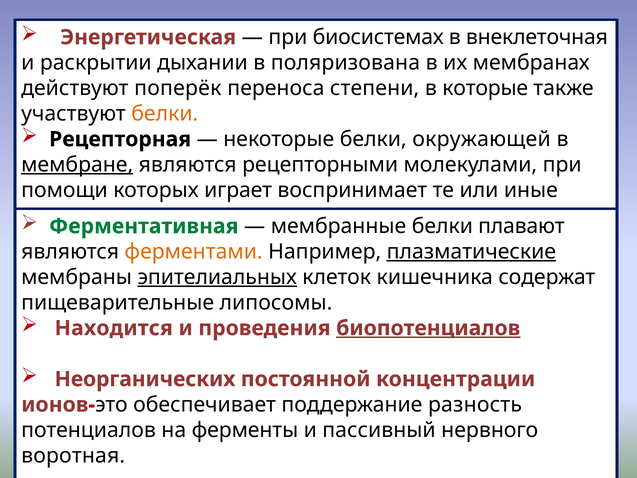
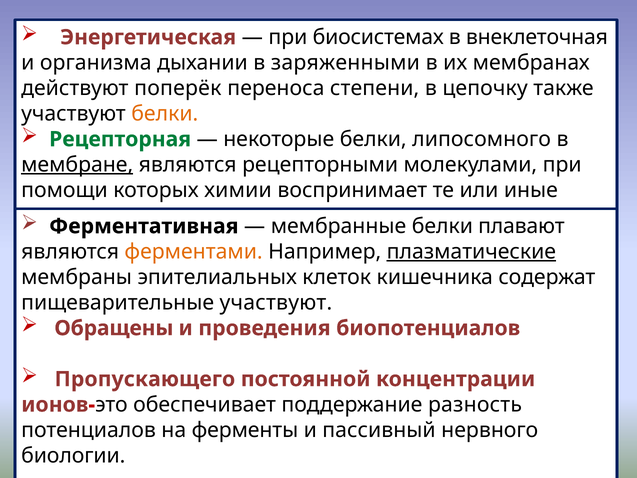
раскрытии: раскрытии -> организма (96, 63)
поляризована: поляризована -> заряженными (345, 63)
которые: которые -> цепочку (485, 88)
Рецепторная colour: black -> green (120, 139)
окружающей: окружающей -> липосомного (482, 139)
играет: играет -> химии (238, 190)
Ферментативная colour: green -> black (144, 226)
эпителиальных underline: present -> none (217, 277)
пищеварительные липосомы: липосомы -> участвуют (276, 303)
Находится: Находится -> Обращены (114, 328)
биопотенциалов underline: present -> none (428, 328)
Неорганических: Неорганических -> Пропускающего (145, 379)
воротная: воротная -> биологии (73, 455)
